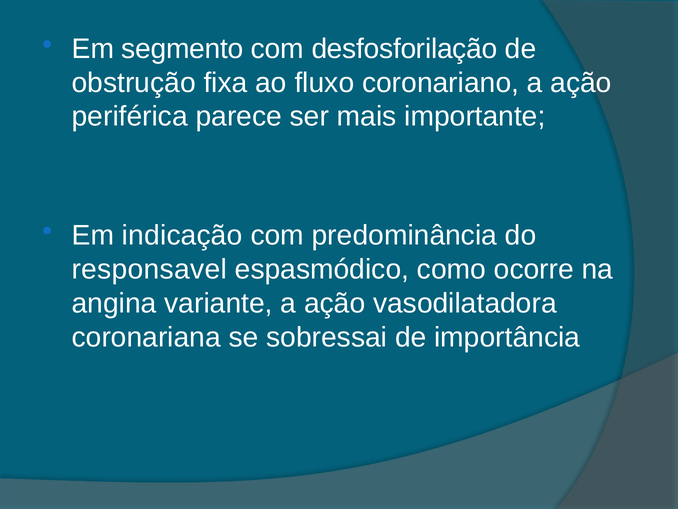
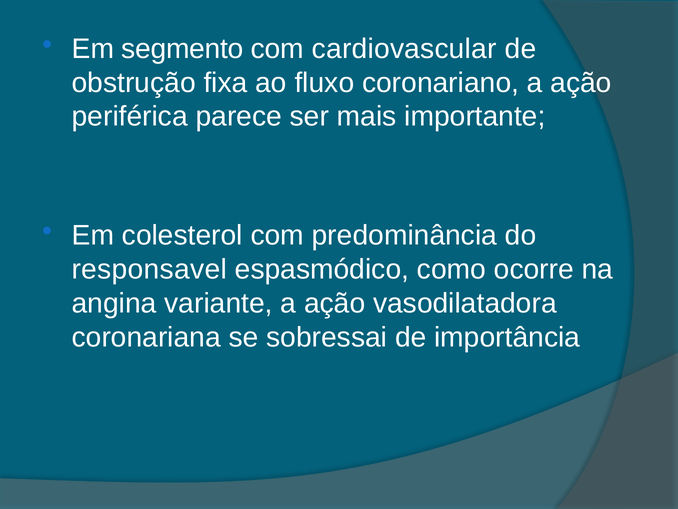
desfosforilação: desfosforilação -> cardiovascular (404, 49)
indicação: indicação -> colesterol (182, 235)
